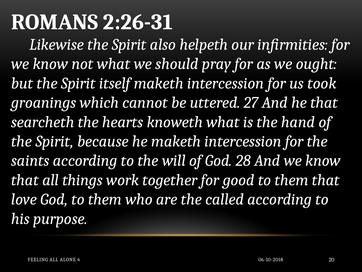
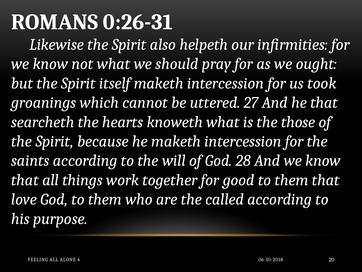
2:26-31: 2:26-31 -> 0:26-31 (138, 22)
hand: hand -> those (298, 122)
